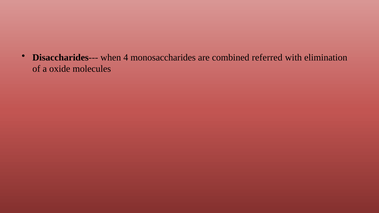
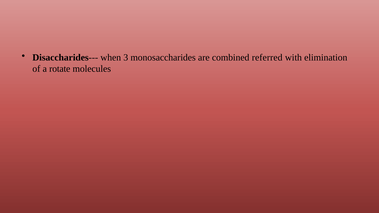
4: 4 -> 3 (126, 57)
oxide: oxide -> rotate (60, 69)
